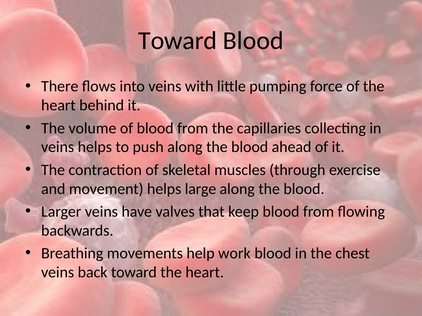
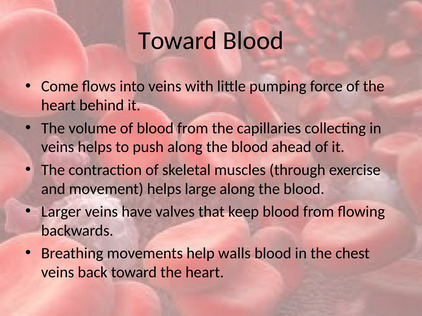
There: There -> Come (60, 87)
work: work -> walls (234, 254)
